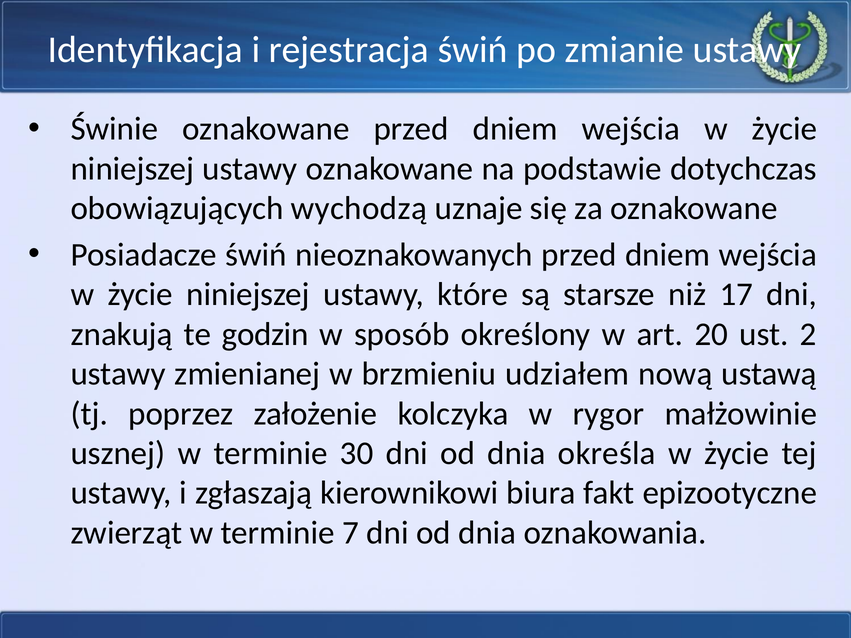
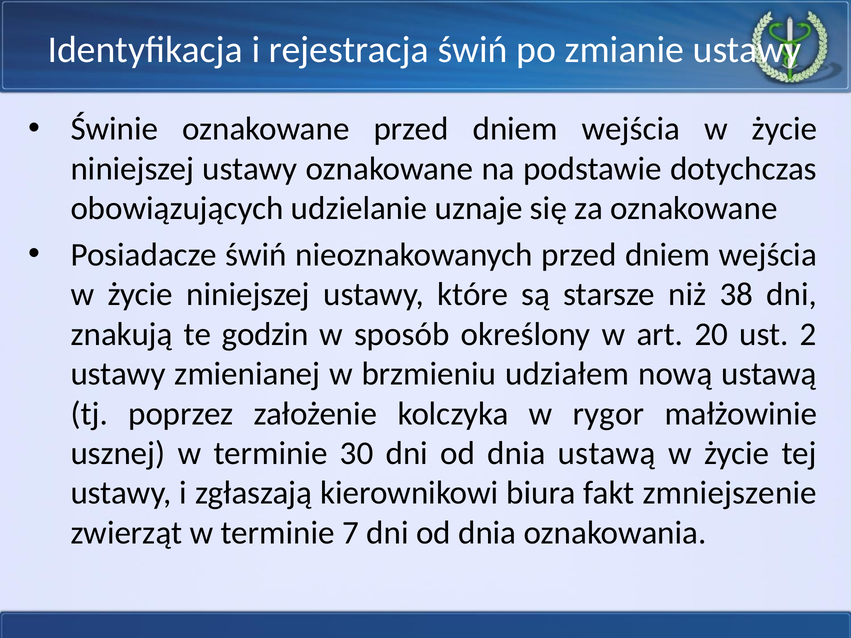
wychodzą: wychodzą -> udzielanie (359, 208)
17: 17 -> 38 (736, 295)
dnia określa: określa -> ustawą (607, 454)
epizootyczne: epizootyczne -> zmniejszenie (730, 493)
